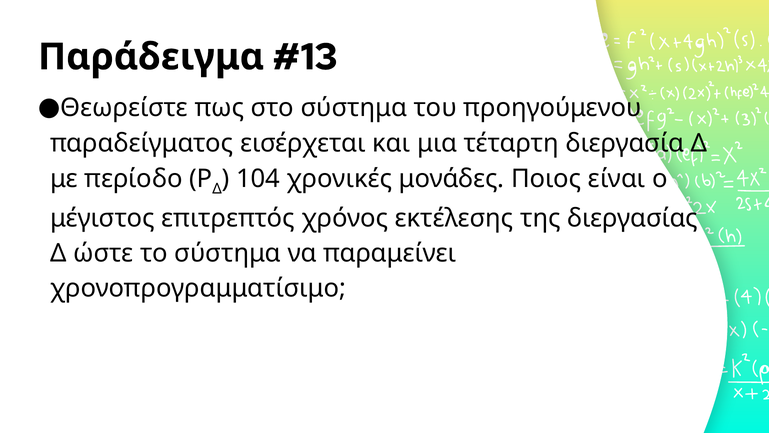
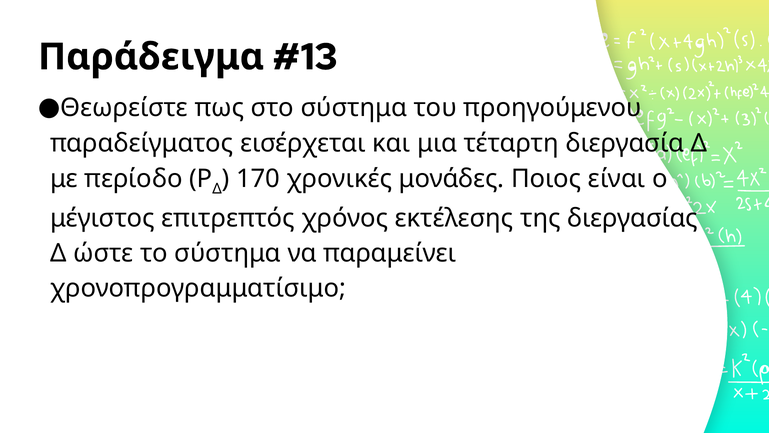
104: 104 -> 170 (258, 179)
